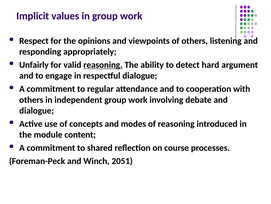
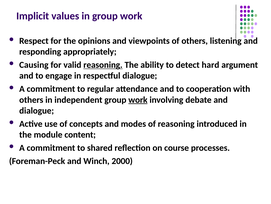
Unfairly: Unfairly -> Causing (34, 65)
work underline: none -> present (138, 99)
2051: 2051 -> 2000 (122, 160)
